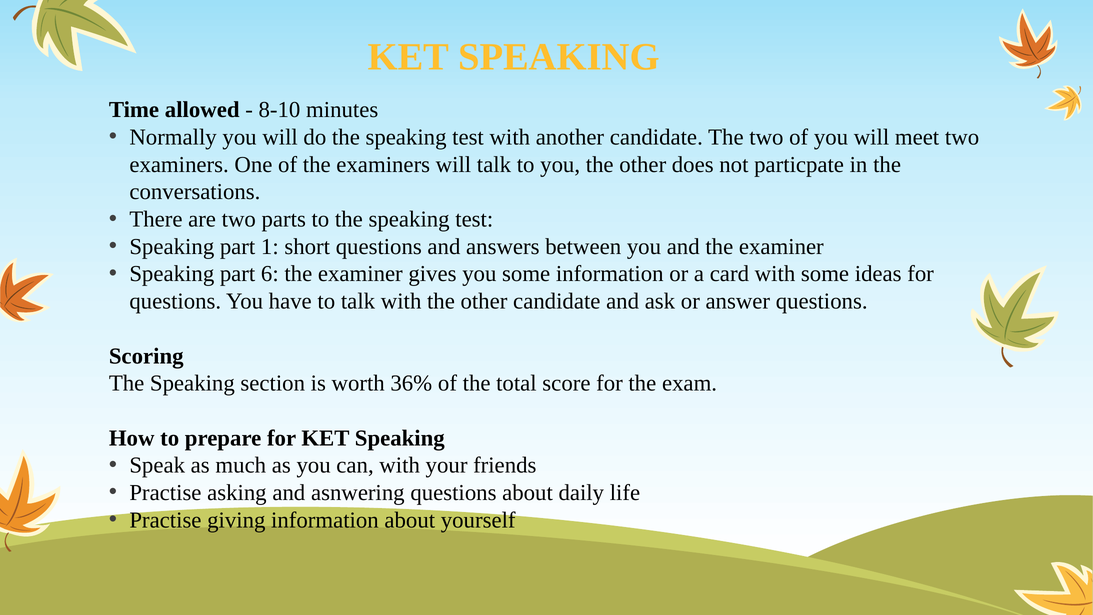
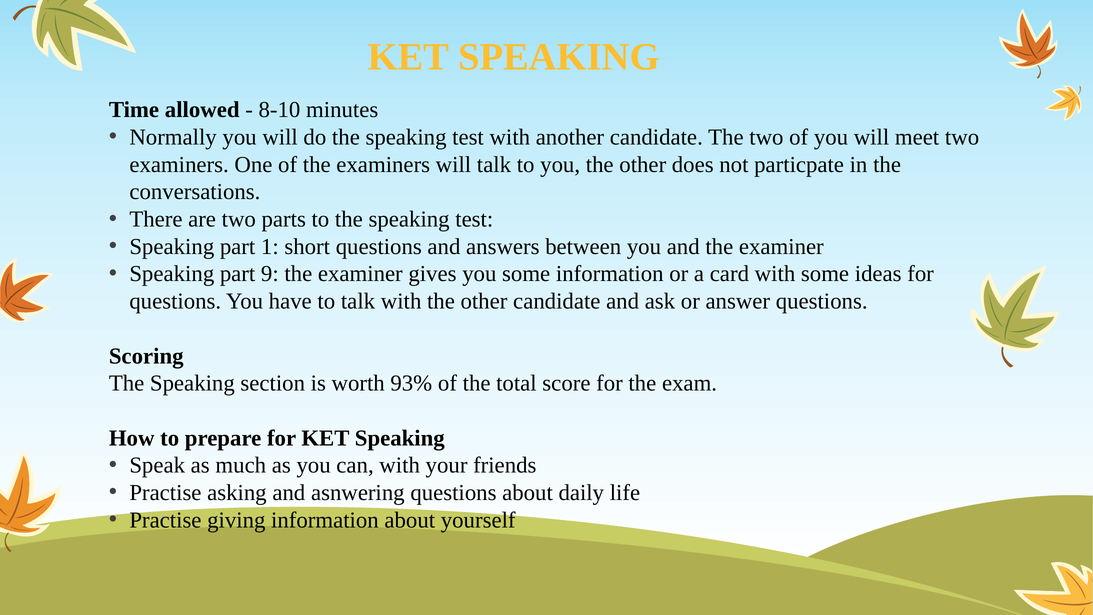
6: 6 -> 9 (270, 274)
36%: 36% -> 93% (411, 383)
